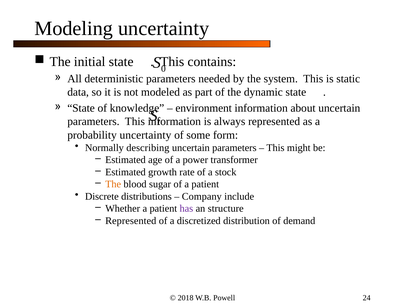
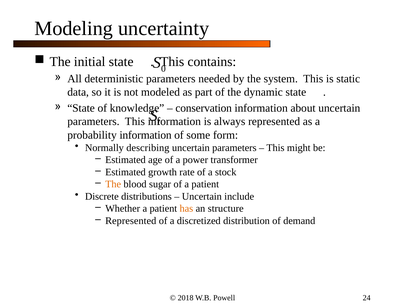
environment: environment -> conservation (204, 108)
probability uncertainty: uncertainty -> information (146, 135)
Company: Company -> Uncertain (202, 196)
has colour: purple -> orange (186, 208)
